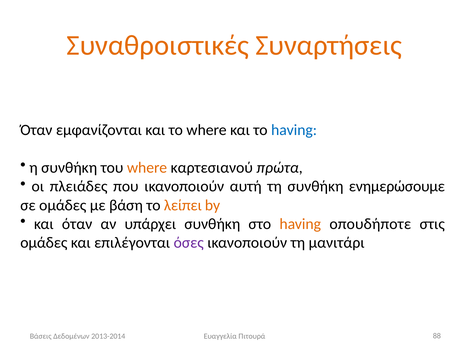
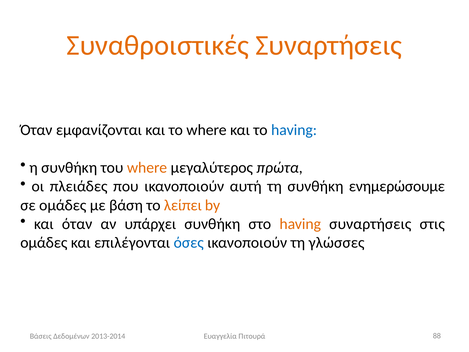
καρτεσιανού: καρτεσιανού -> μεγαλύτερος (212, 168)
having οπουδήποτε: οπουδήποτε -> συναρτήσεις (370, 224)
όσες colour: purple -> blue (189, 243)
μανιτάρι: μανιτάρι -> γλώσσες (337, 243)
